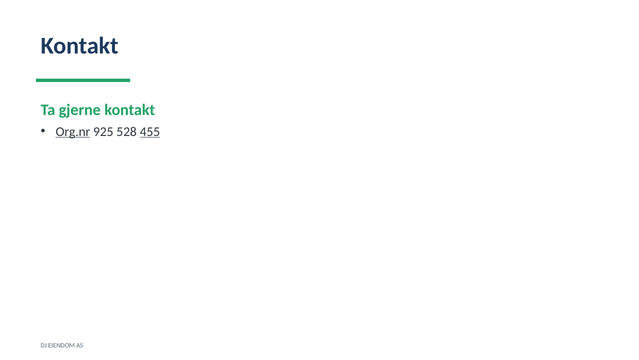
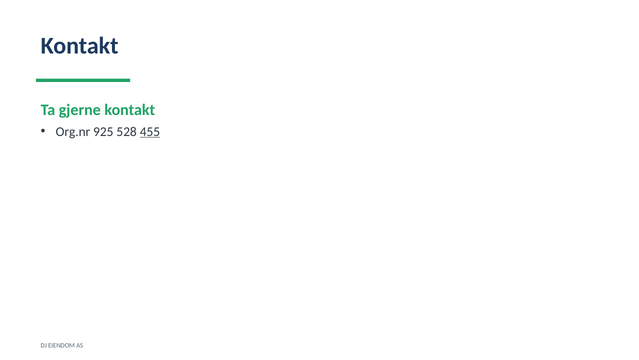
Org.nr underline: present -> none (73, 131)
